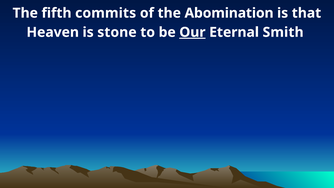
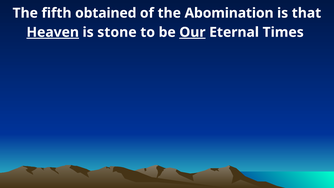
commits: commits -> obtained (106, 13)
Heaven underline: none -> present (53, 32)
Smith: Smith -> Times (283, 32)
